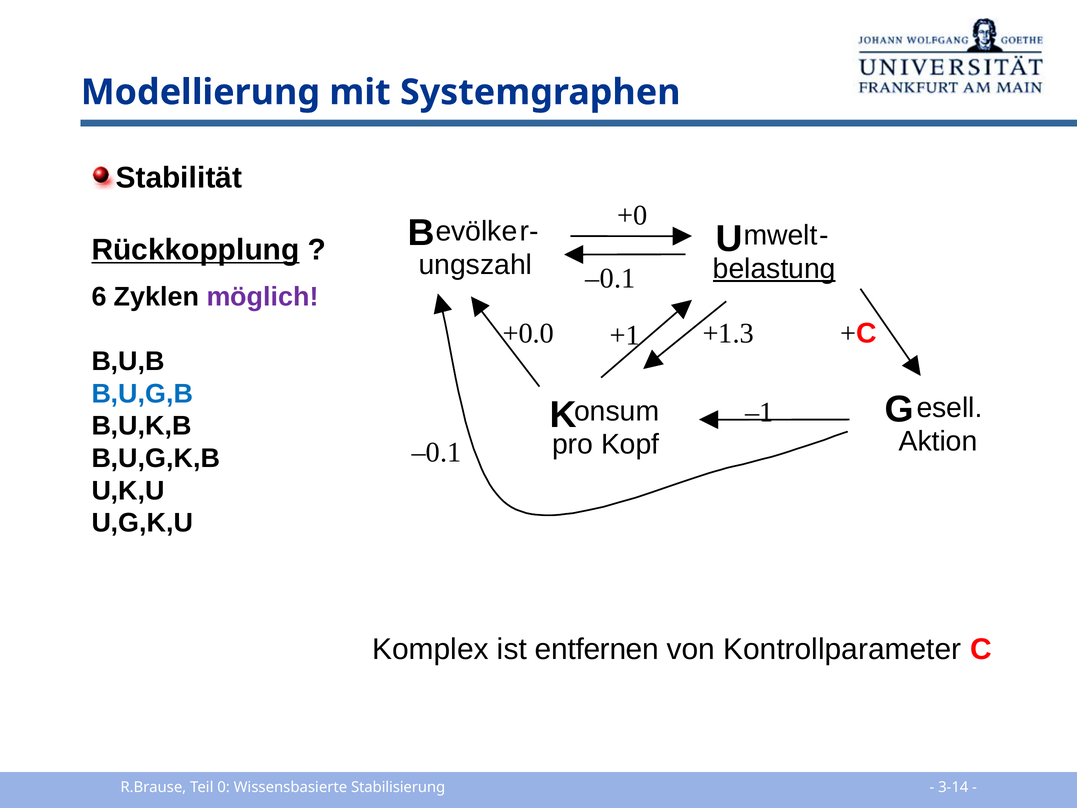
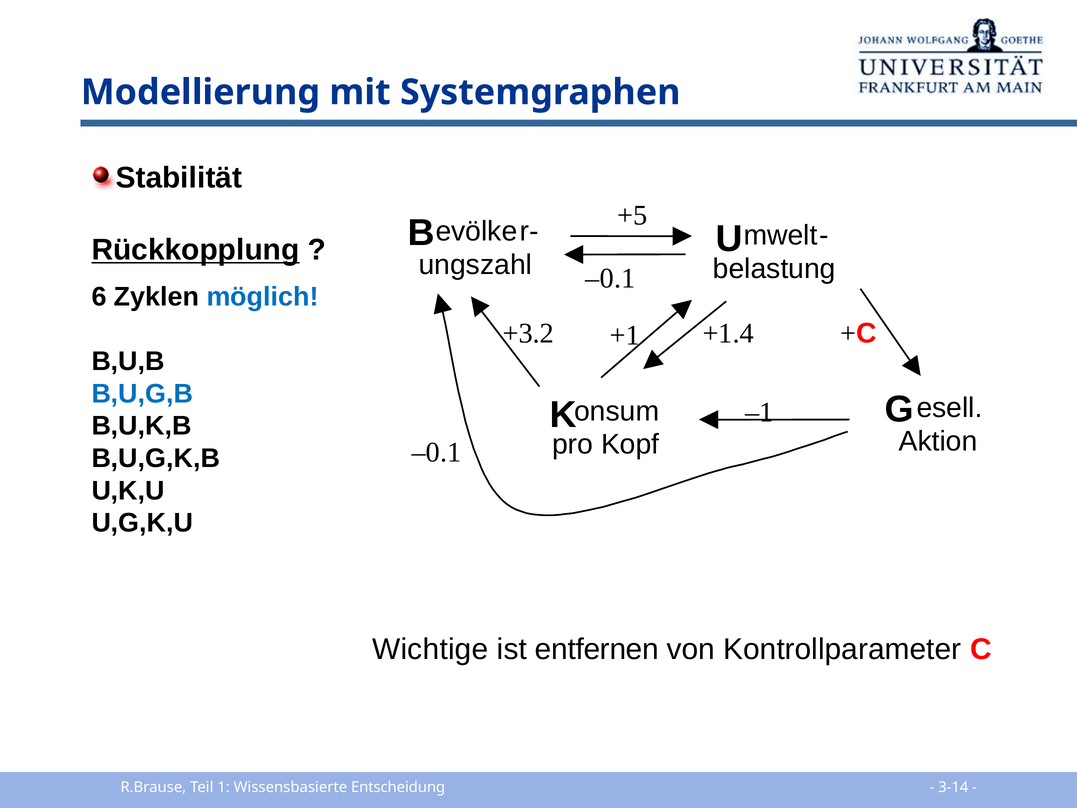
+0: +0 -> +5 (632, 216)
belastung underline: present -> none (774, 269)
möglich colour: purple -> blue (263, 297)
+0.0: +0.0 -> +3.2 (529, 333)
+1.3: +1.3 -> +1.4 (728, 333)
Komplex: Komplex -> Wichtige (430, 649)
0: 0 -> 1 (224, 787)
Stabilisierung: Stabilisierung -> Entscheidung (398, 787)
